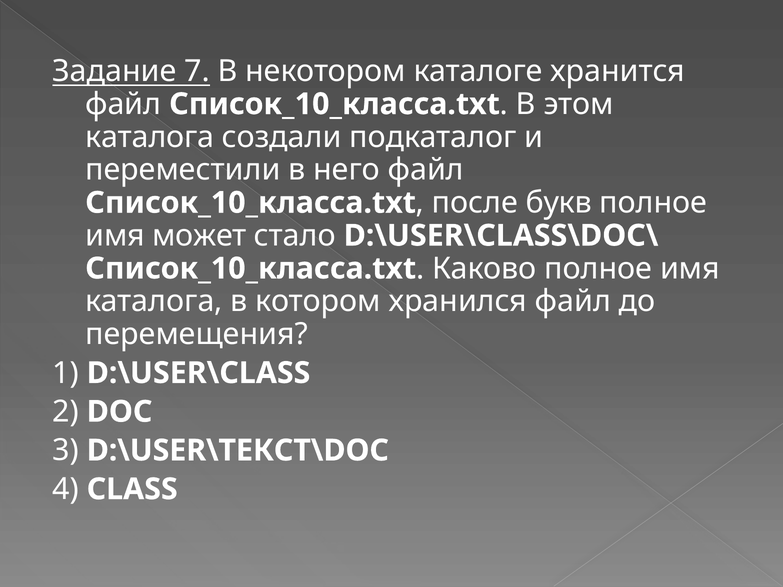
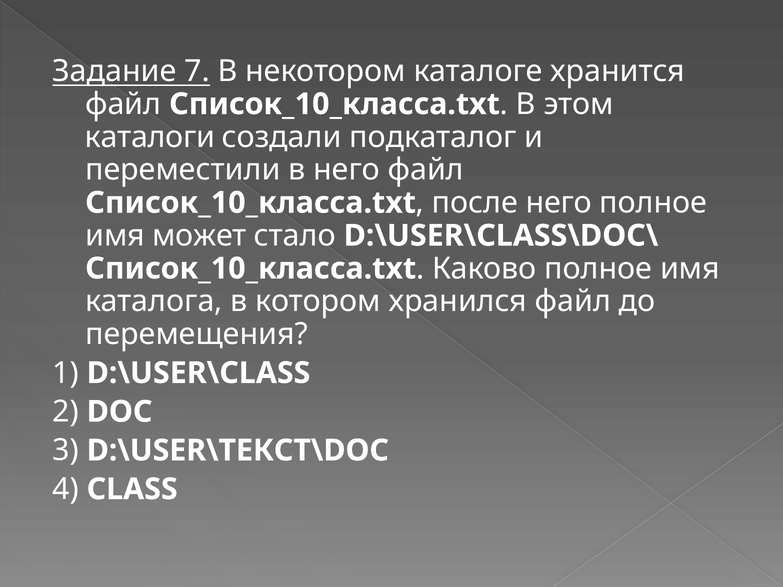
каталога: каталога -> каталоги (150, 137)
после букв: букв -> него (559, 203)
